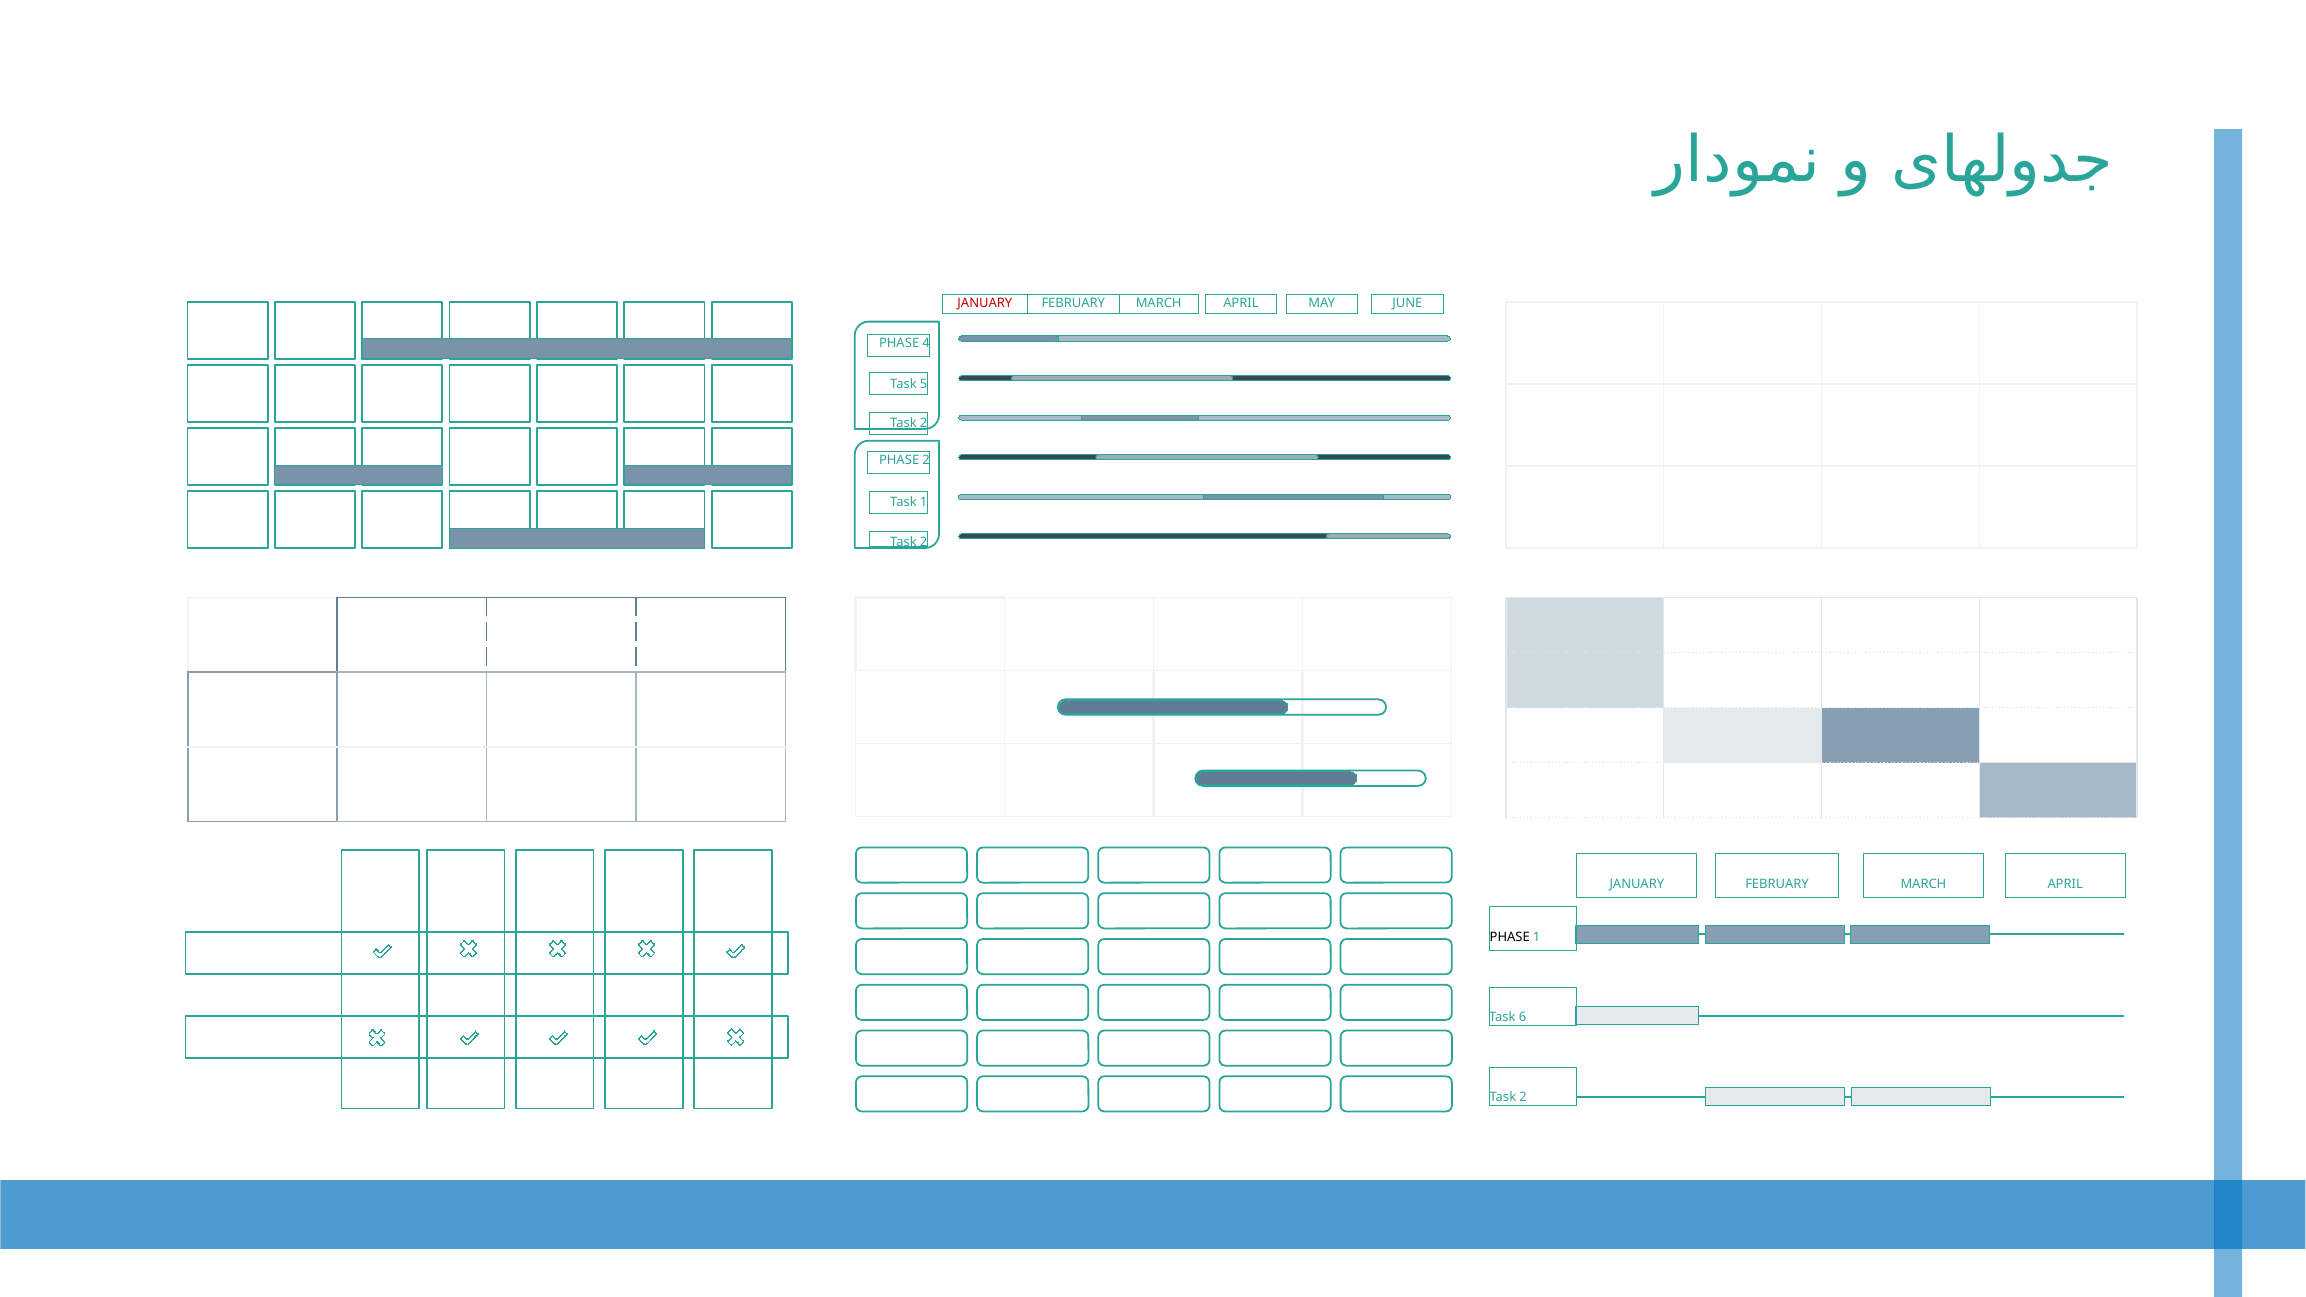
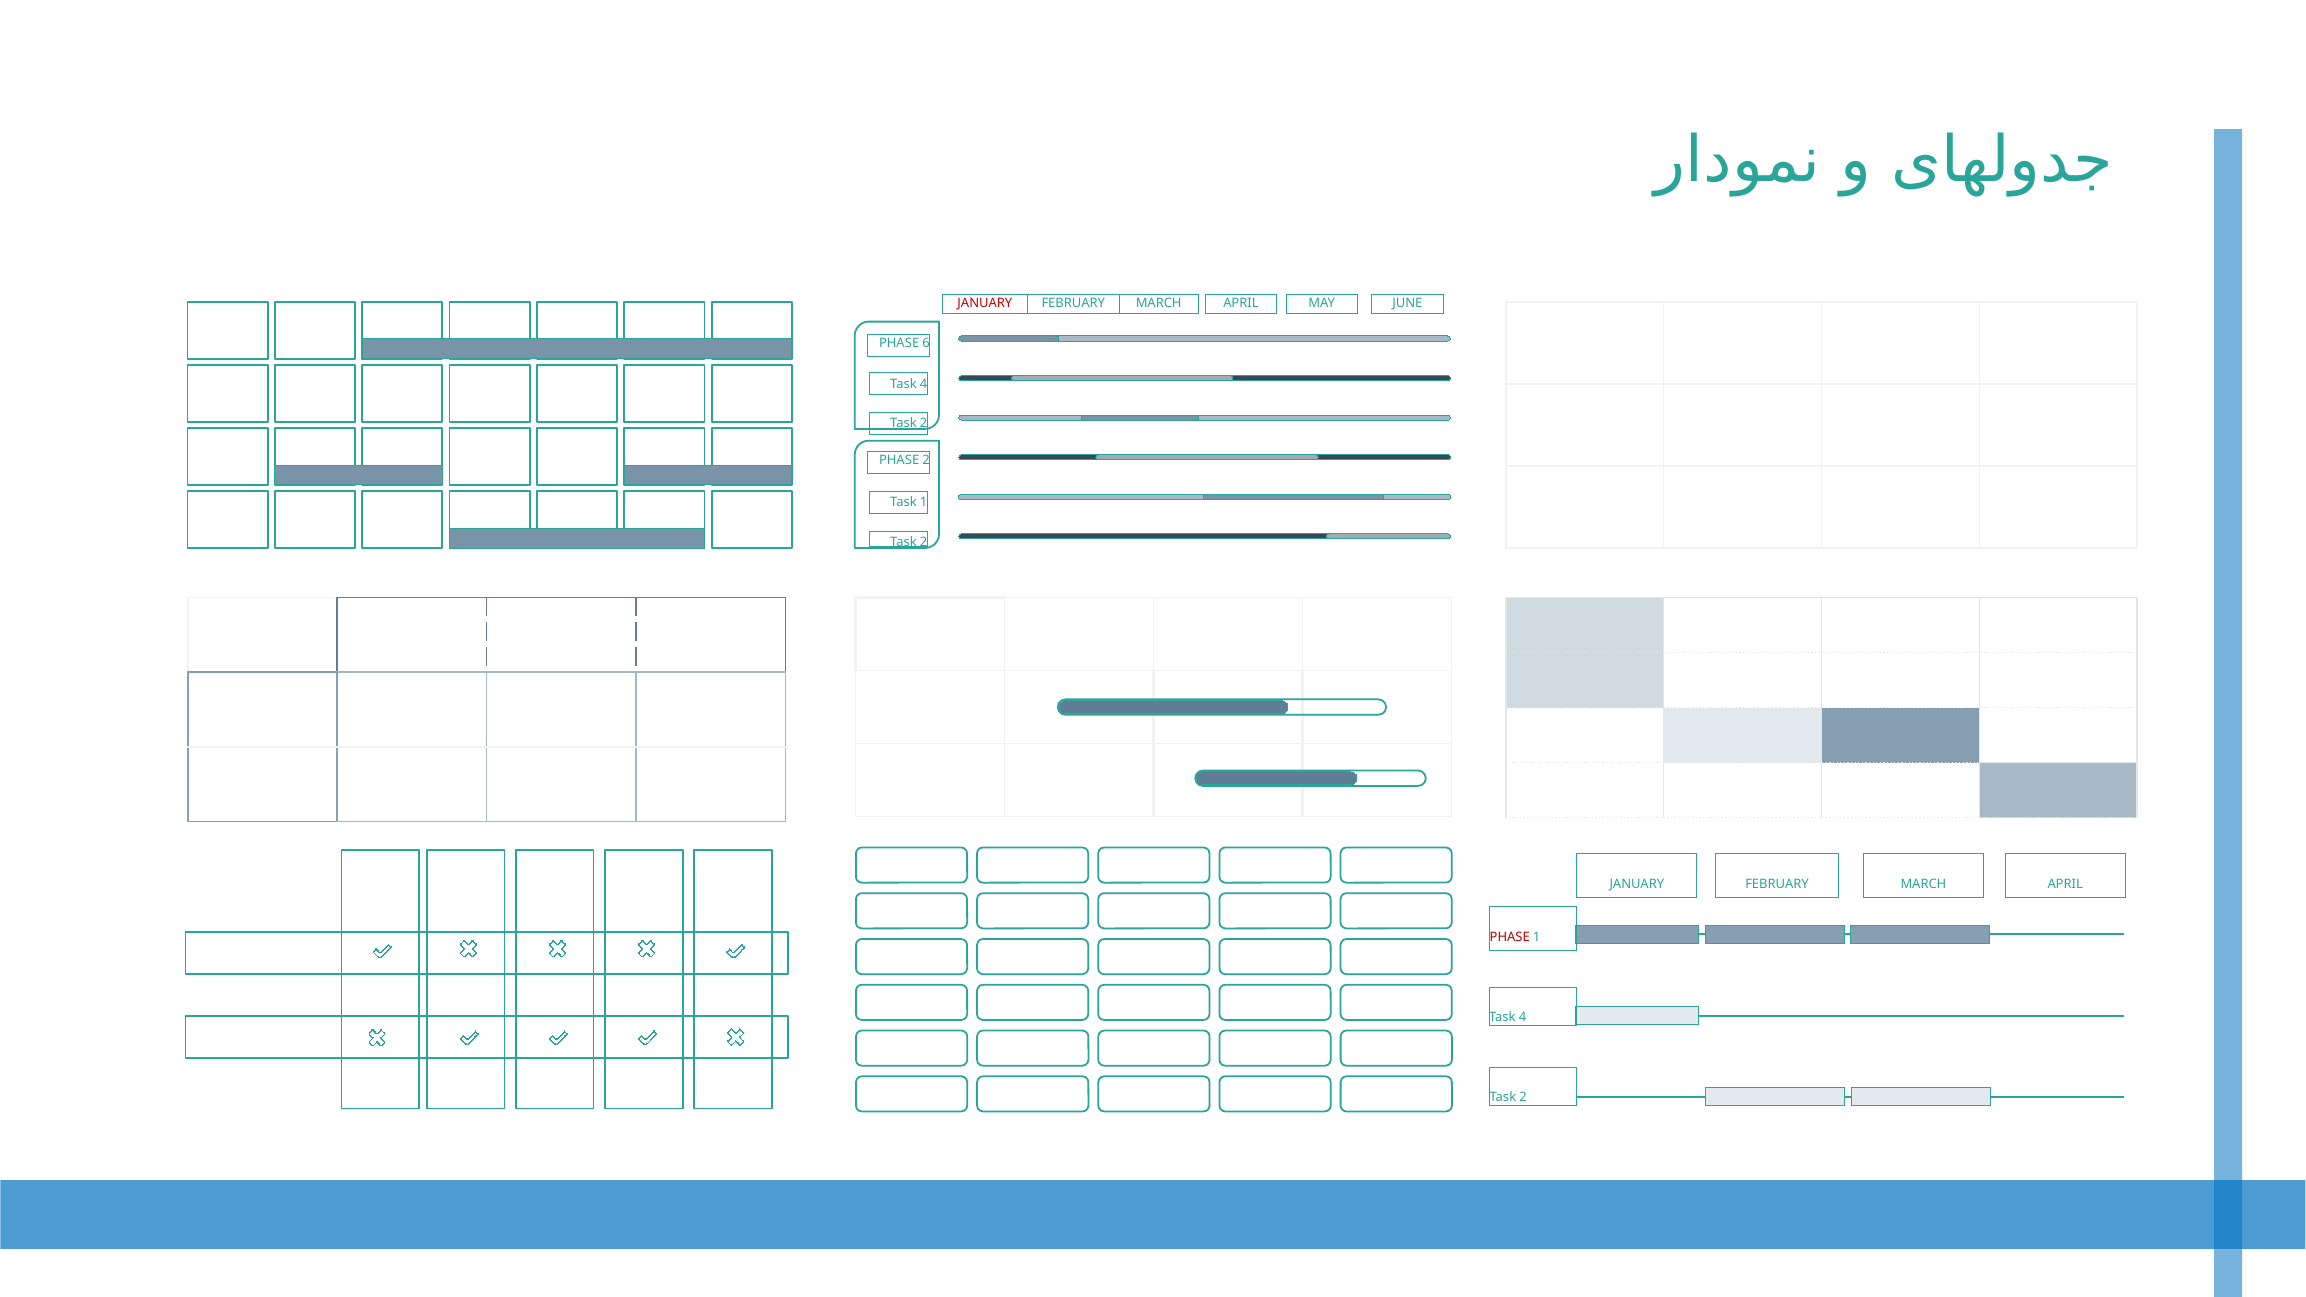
4: 4 -> 6 (926, 343)
5: 5 -> 4 (924, 384)
PHASE colour: black -> red (1510, 937)
6: 6 -> 4 (1523, 1018)
